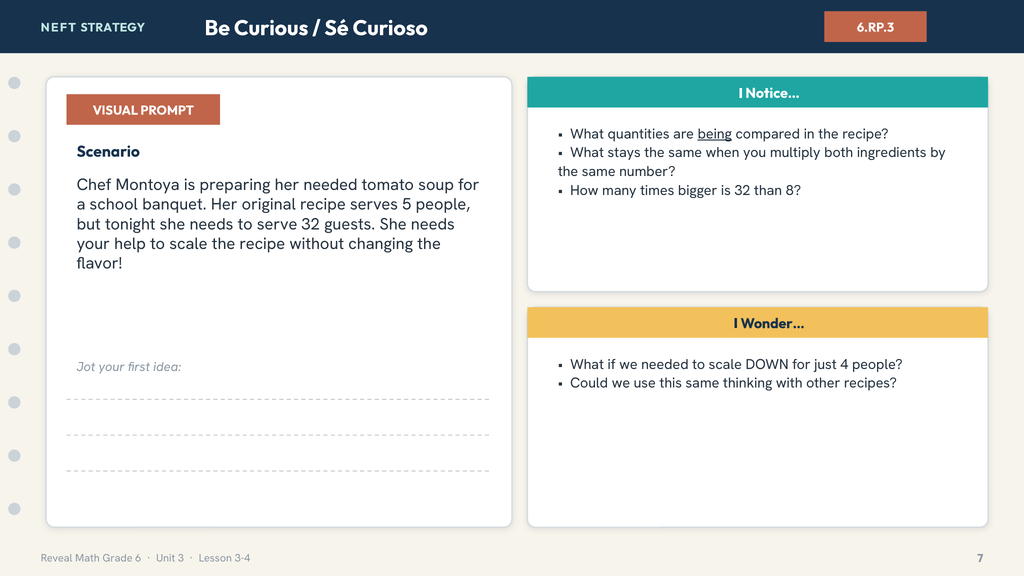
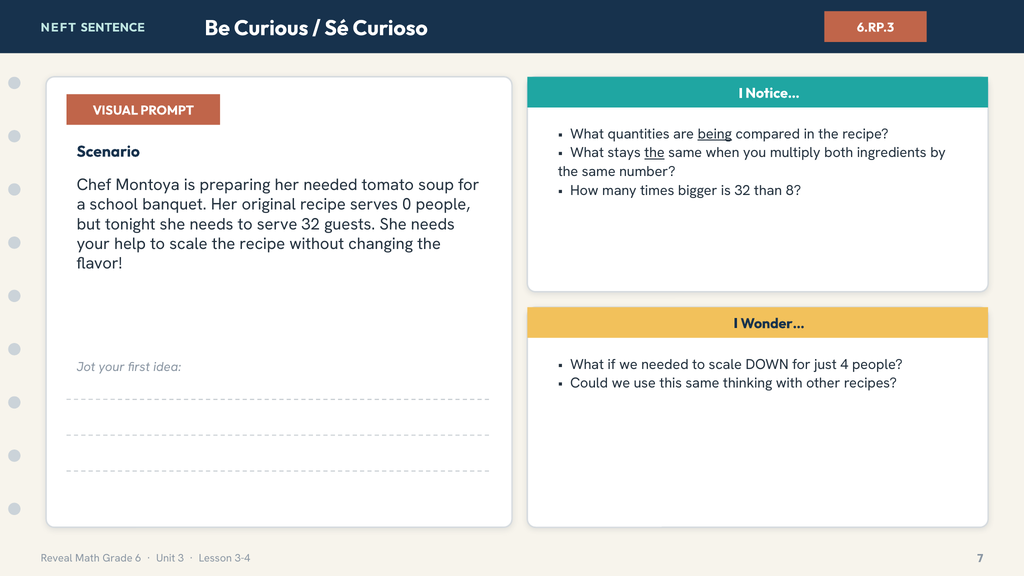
STRATEGY: STRATEGY -> SENTENCE (113, 27)
the underline: none -> present (654, 153)
5: 5 -> 0 (407, 205)
